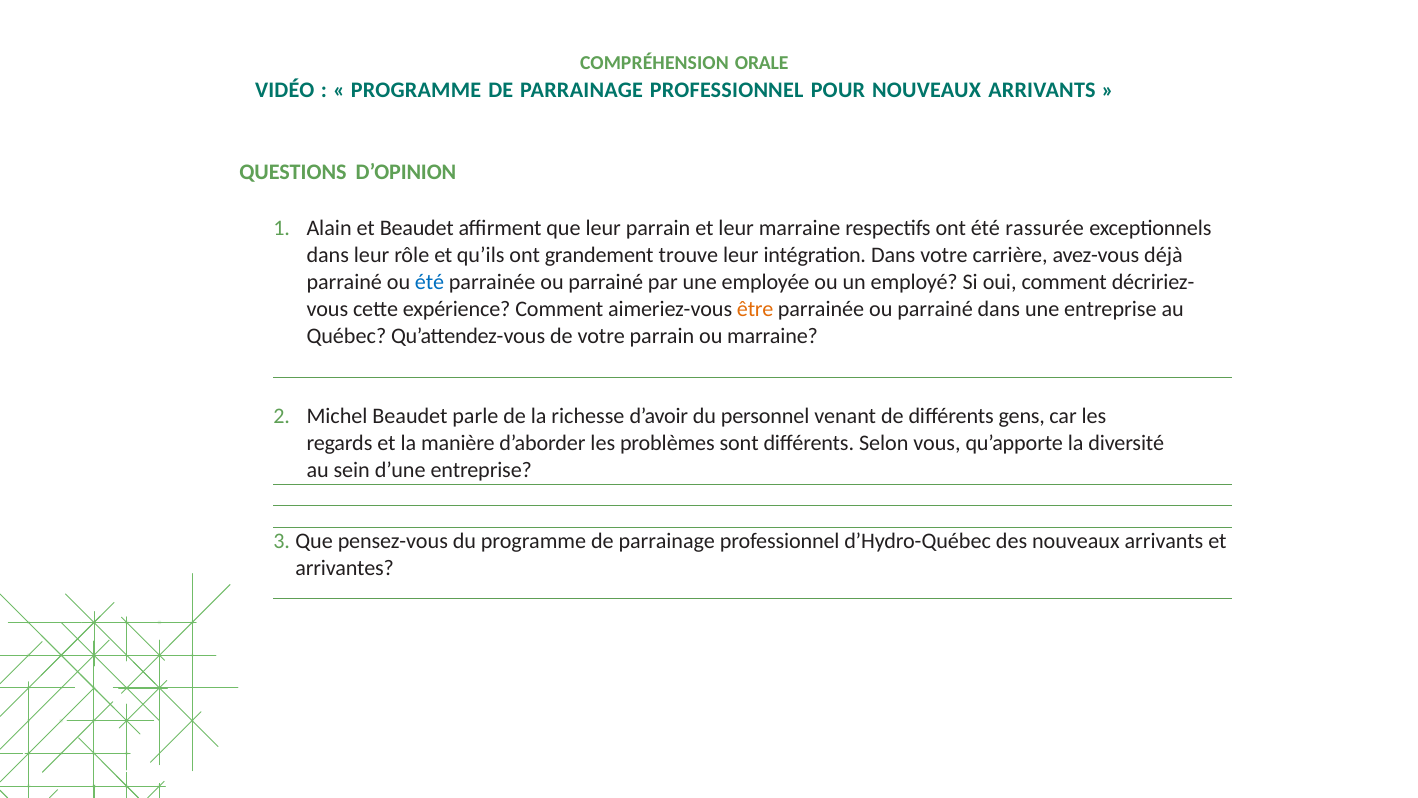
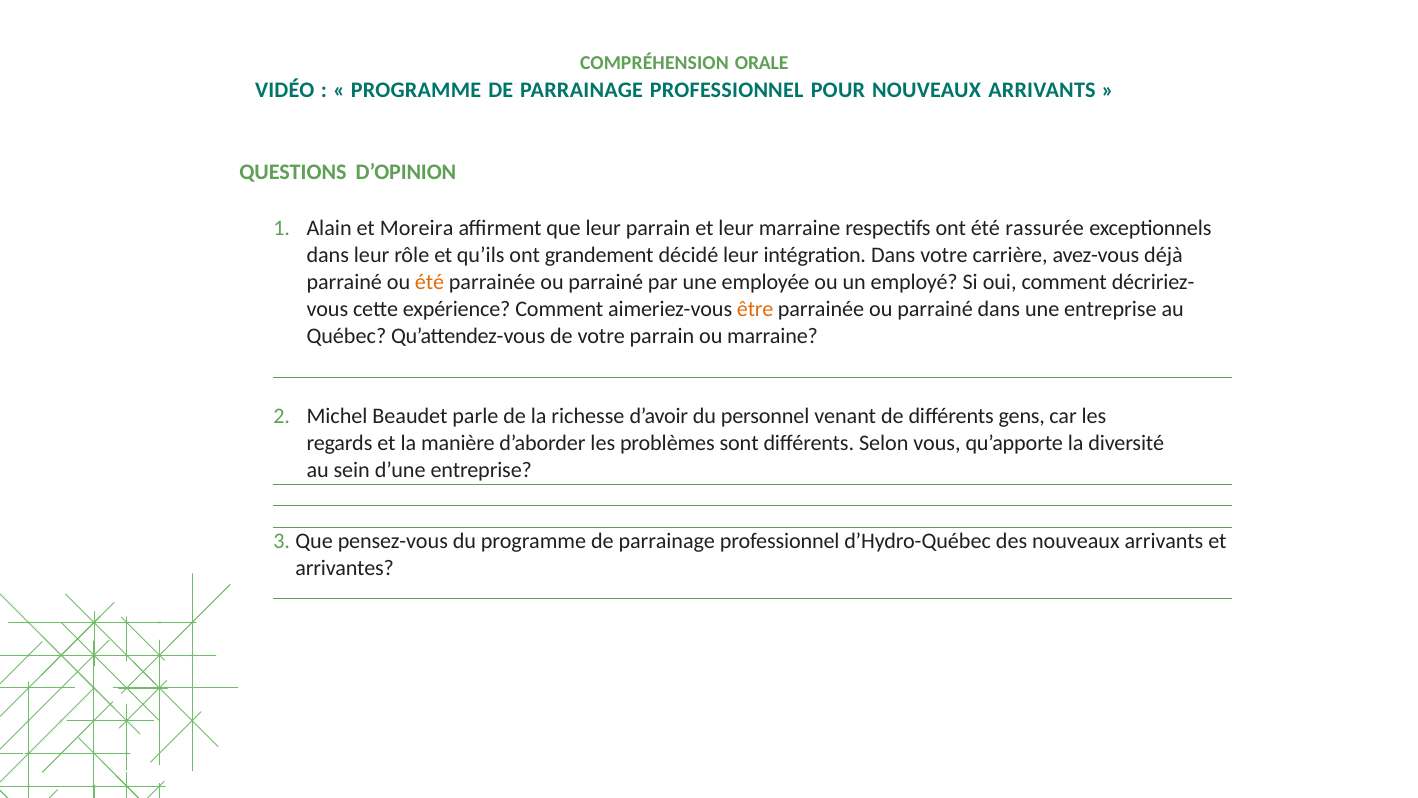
et Beaudet: Beaudet -> Moreira (417, 228)
trouve: trouve -> décidé (688, 255)
été colour: blue -> orange (430, 282)
